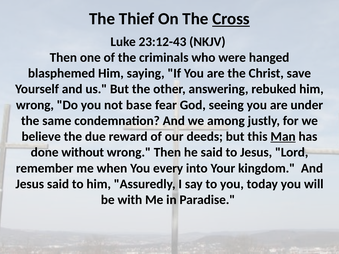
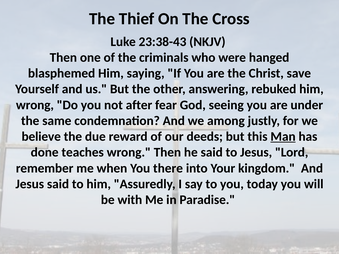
Cross underline: present -> none (231, 19)
23:12-43: 23:12-43 -> 23:38-43 (163, 42)
base: base -> after (139, 105)
without: without -> teaches (83, 153)
every: every -> there (168, 168)
